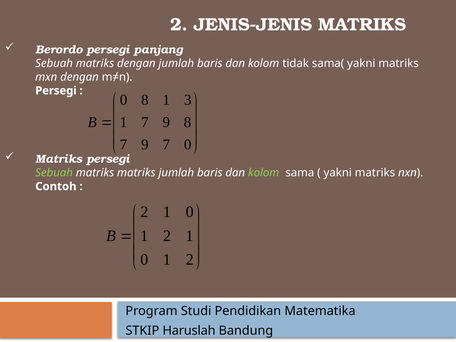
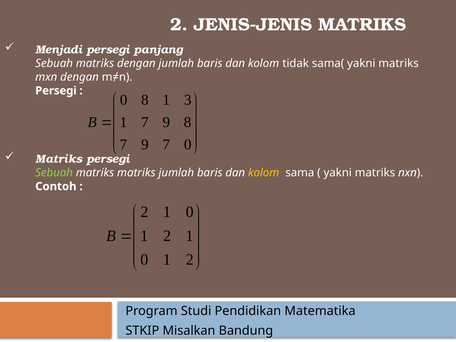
Berordo: Berordo -> Menjadi (59, 50)
kolom colour: light green -> yellow (264, 173)
Haruslah: Haruslah -> Misalkan (189, 331)
